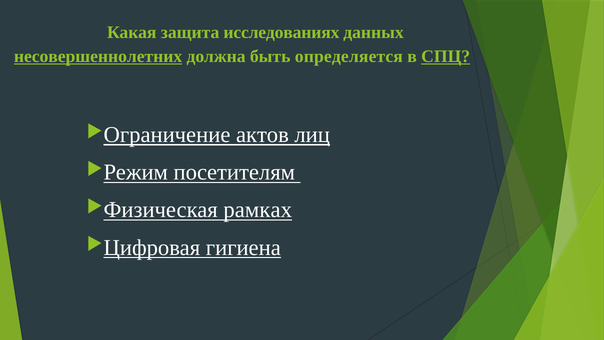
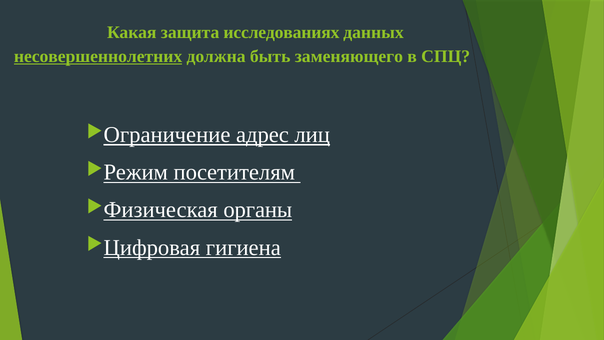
определяется: определяется -> заменяющего (349, 56)
СПЦ underline: present -> none (446, 56)
актов: актов -> адрес (262, 135)
рамках: рамках -> органы (258, 210)
